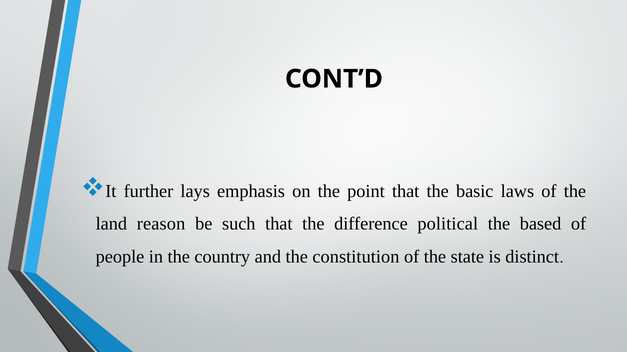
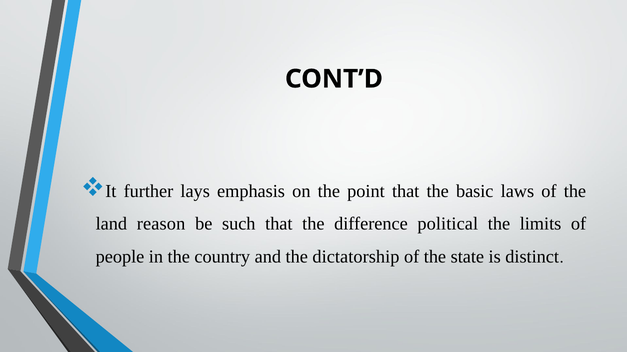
based: based -> limits (541, 224)
constitution: constitution -> dictatorship (356, 257)
